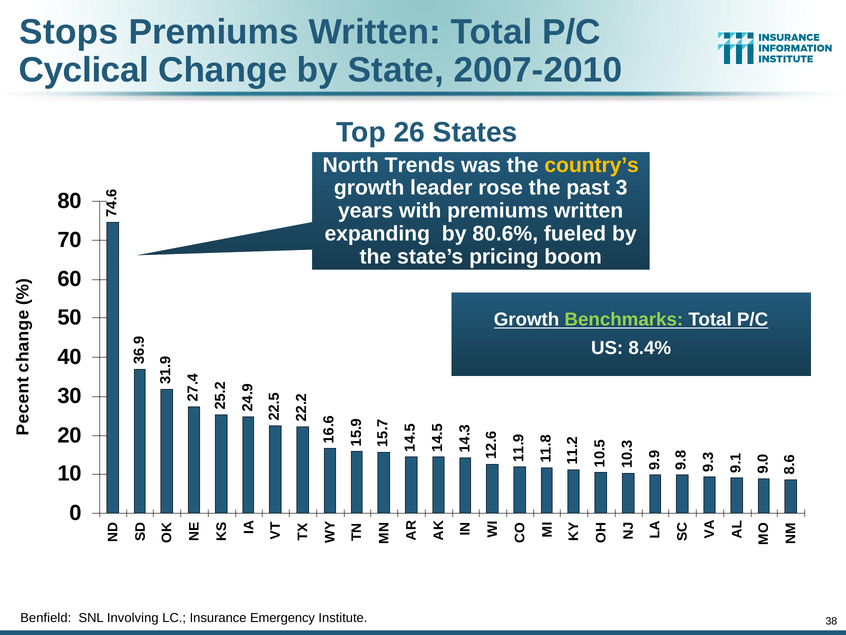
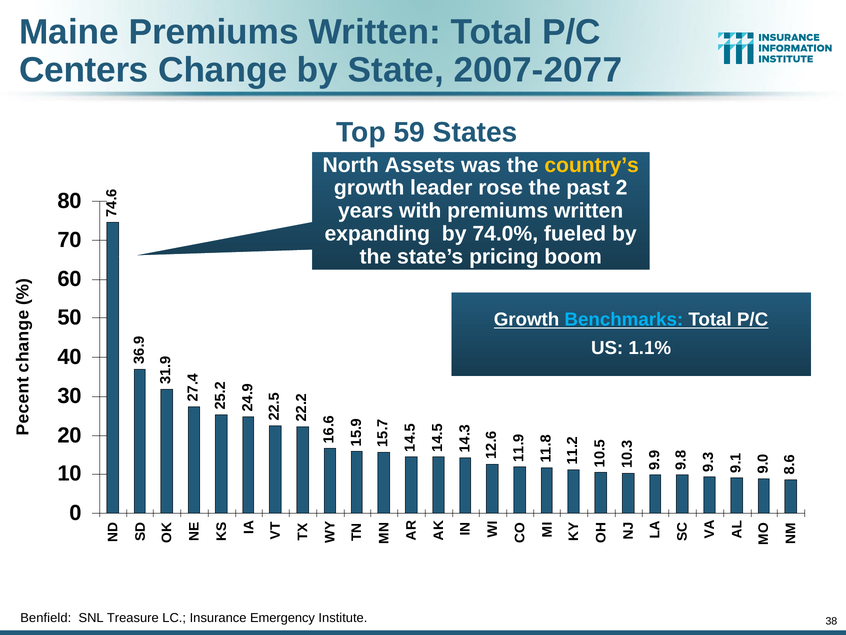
Stops: Stops -> Maine (69, 32)
Cyclical: Cyclical -> Centers (84, 70)
2007-2010: 2007-2010 -> 2007-2077 (538, 70)
26: 26 -> 59 (409, 132)
Trends: Trends -> Assets (420, 165)
past 3: 3 -> 2 (622, 188)
80.6%: 80.6% -> 74.0% (505, 233)
Benchmarks colour: light green -> light blue (624, 319)
8.4%: 8.4% -> 1.1% (650, 348)
Involving: Involving -> Treasure (133, 617)
